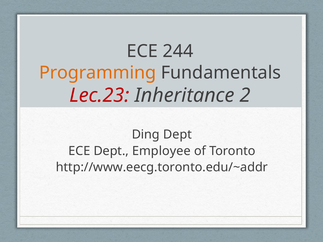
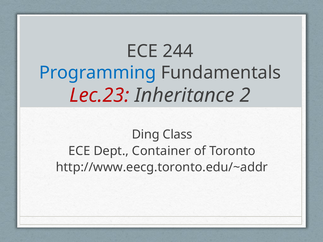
Programming colour: orange -> blue (98, 73)
Ding Dept: Dept -> Class (178, 135)
Employee: Employee -> Container (161, 151)
